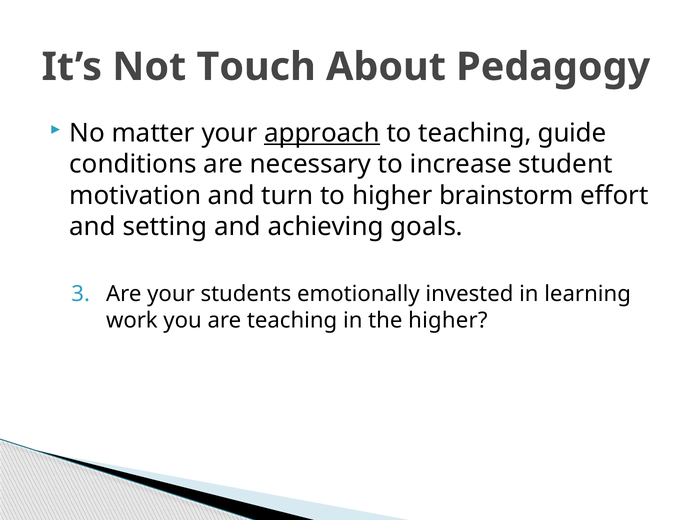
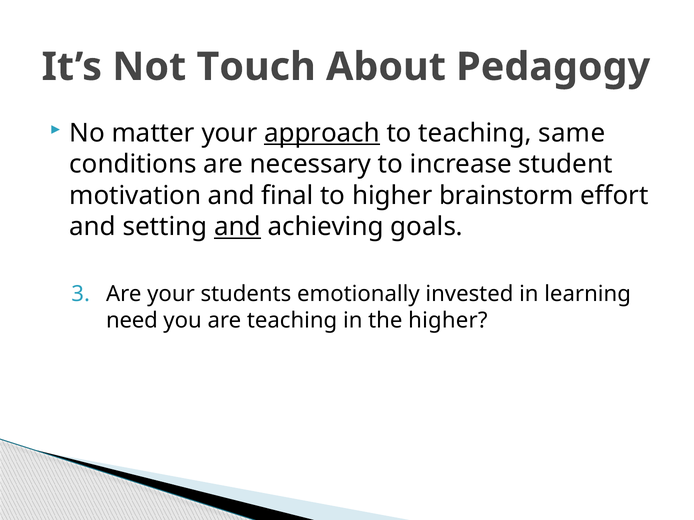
guide: guide -> same (572, 133)
turn: turn -> final (288, 196)
and underline: none -> present (238, 227)
work: work -> need (132, 321)
